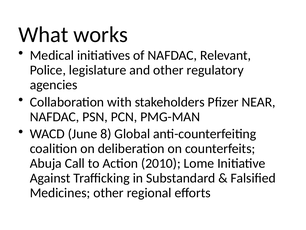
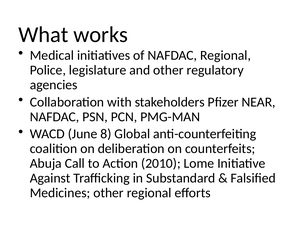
NAFDAC Relevant: Relevant -> Regional (226, 55)
